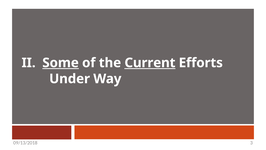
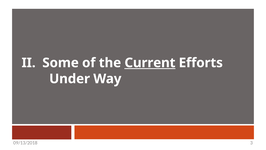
Some underline: present -> none (61, 63)
